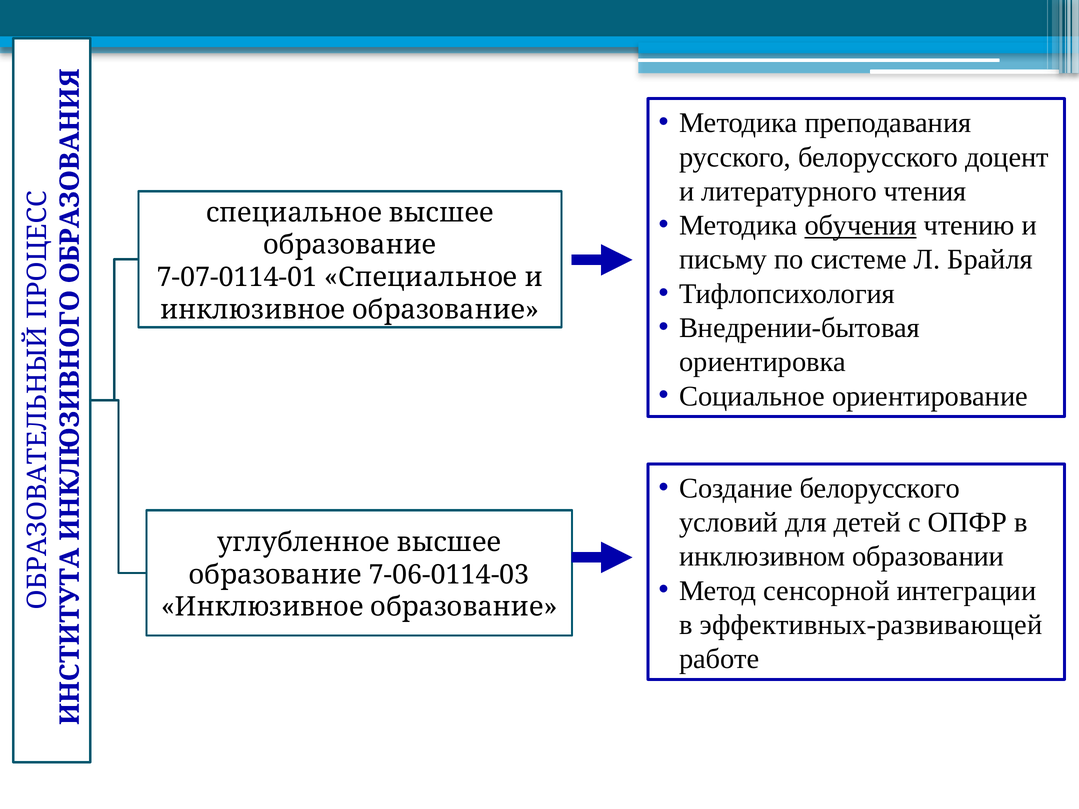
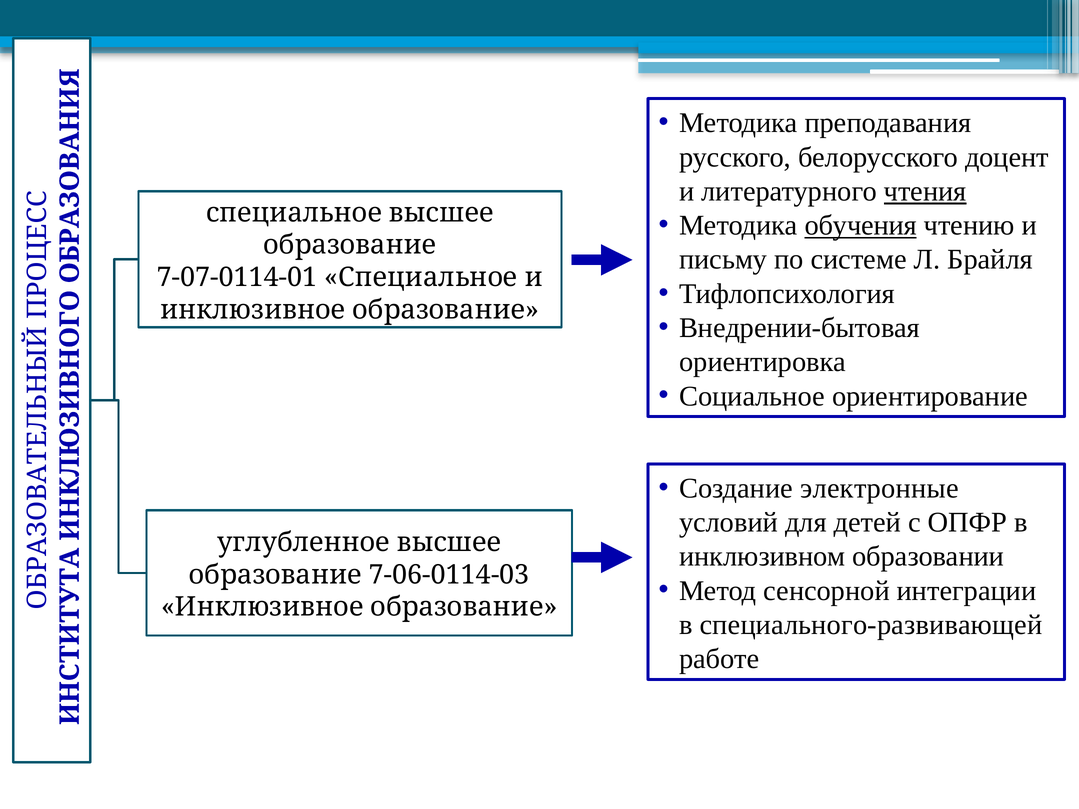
чтения underline: none -> present (925, 191)
Создание белорусского: белорусского -> электронные (879, 488)
эффективных-развивающей: эффективных-развивающей -> специального-развивающей (871, 625)
